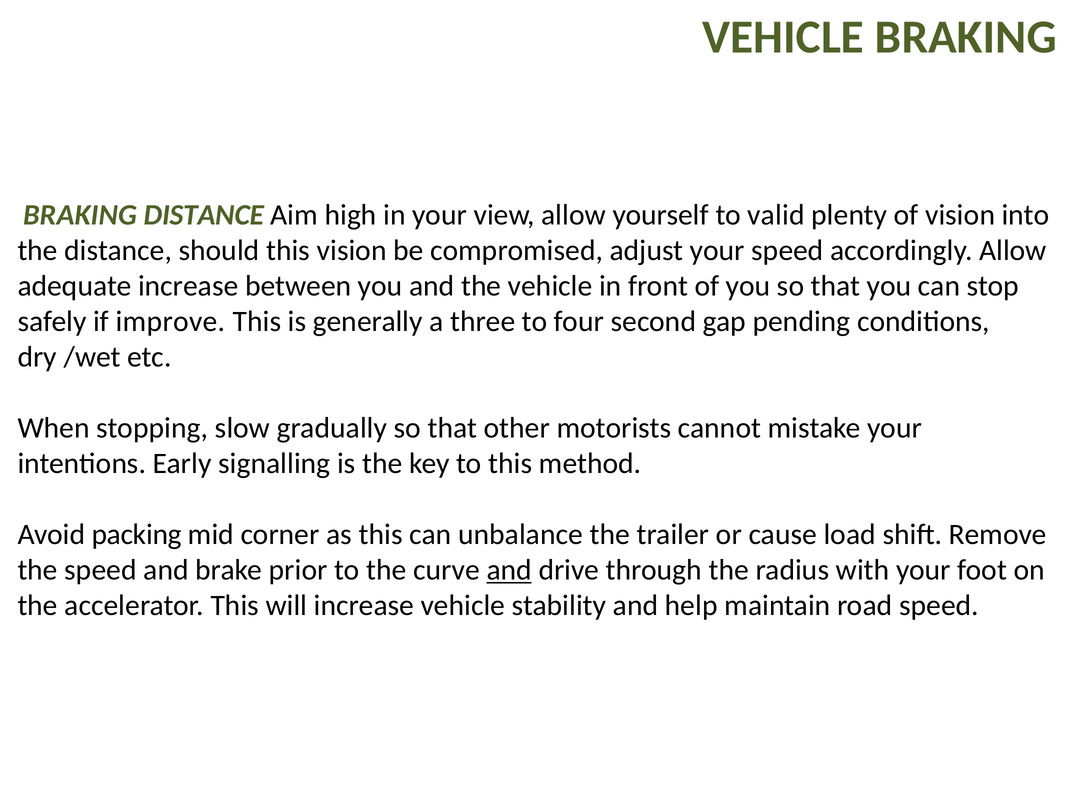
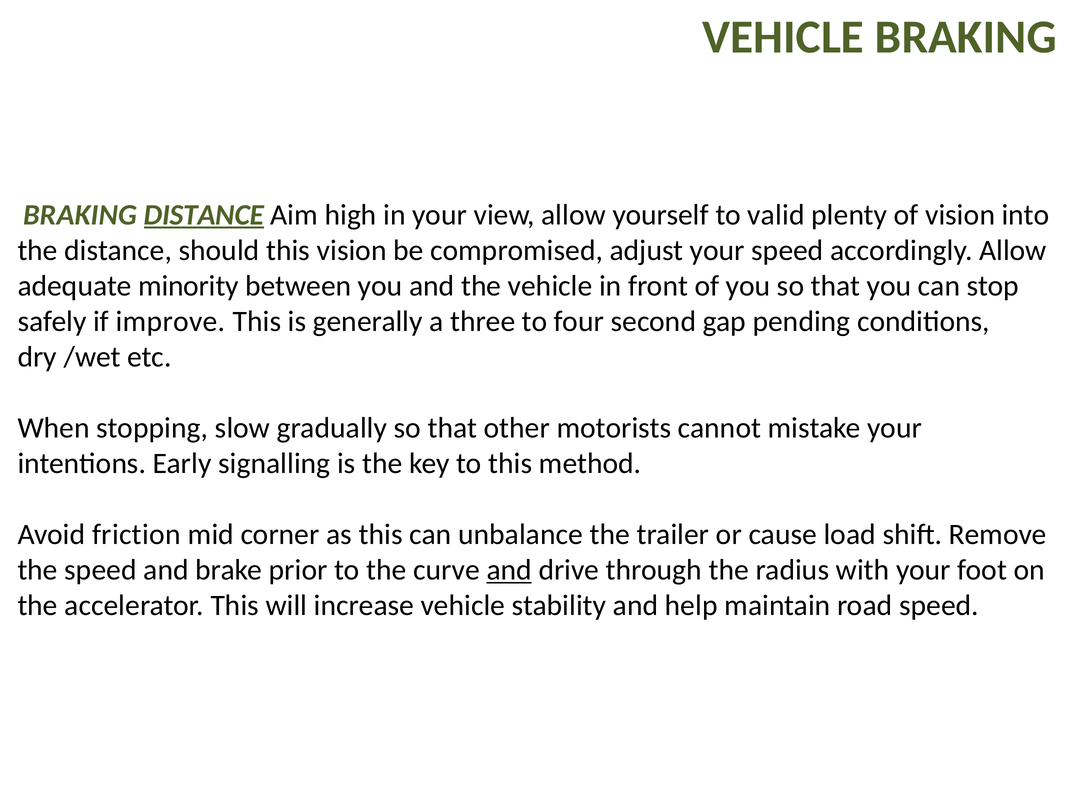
DISTANCE underline: none -> present (204, 215)
adequate increase: increase -> minority (188, 286)
packing: packing -> friction (136, 535)
